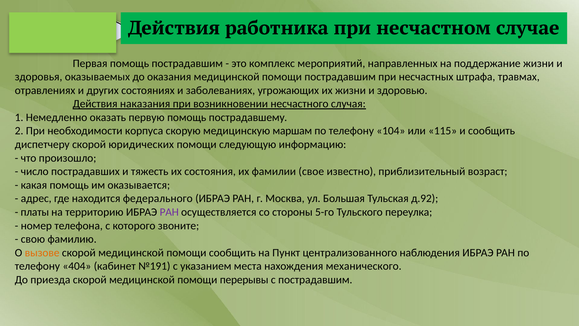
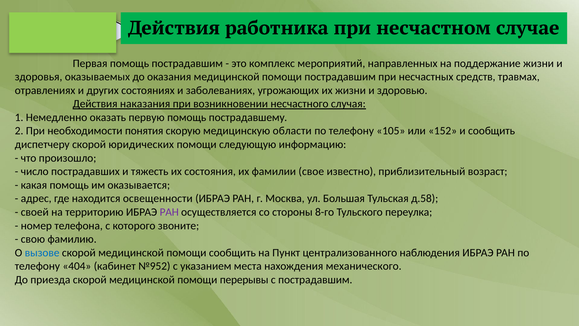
штрафа: штрафа -> средств (476, 77)
корпуса: корпуса -> понятия (144, 131)
маршам: маршам -> области (292, 131)
104: 104 -> 105 (391, 131)
115: 115 -> 152 (443, 131)
федерального: федерального -> освещенности (158, 198)
д.92: д.92 -> д.58 (425, 198)
платы: платы -> своей (35, 212)
5-го: 5-го -> 8-го (325, 212)
вызове colour: orange -> blue (42, 252)
№191: №191 -> №952 (154, 266)
